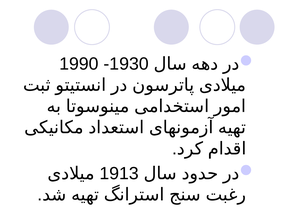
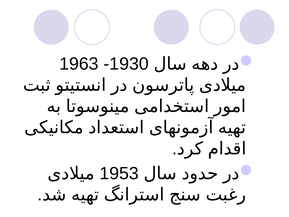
1990: 1990 -> 1963 (79, 64)
1913: 1913 -> 1953 (119, 173)
